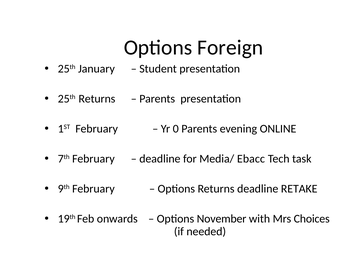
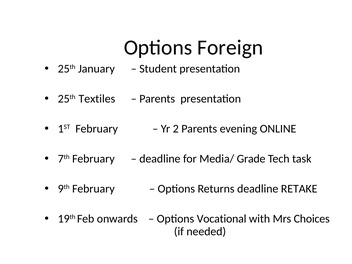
25th Returns: Returns -> Textiles (97, 99)
0: 0 -> 2 (176, 129)
Ebacc: Ebacc -> Grade (251, 159)
November: November -> Vocational (222, 219)
